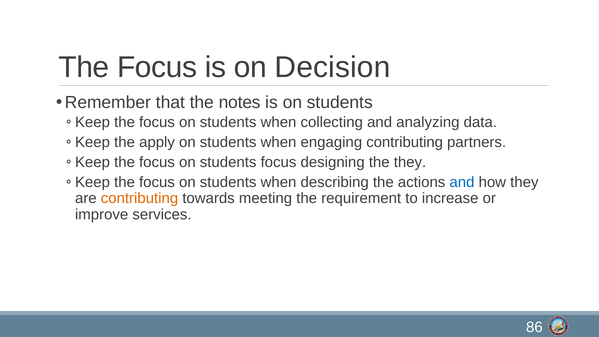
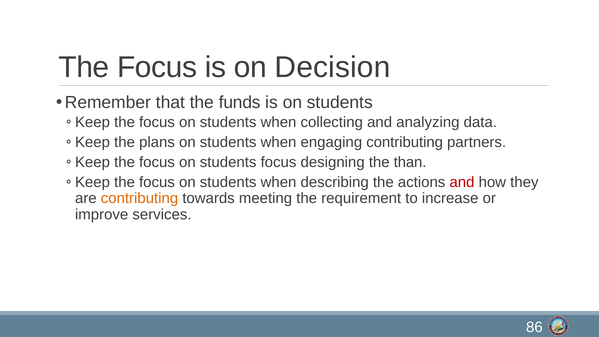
notes: notes -> funds (240, 102)
apply: apply -> plans (157, 142)
the they: they -> than (410, 162)
and colour: blue -> red (462, 182)
